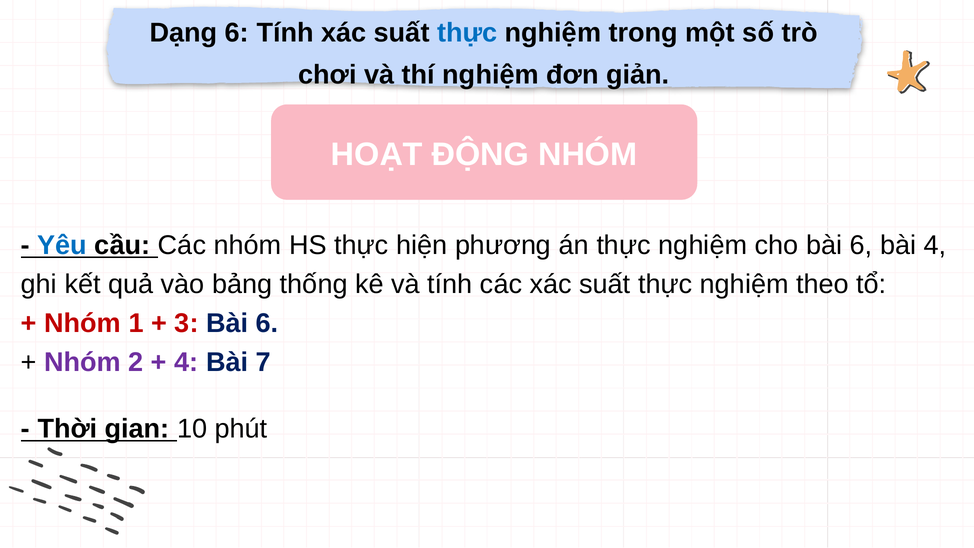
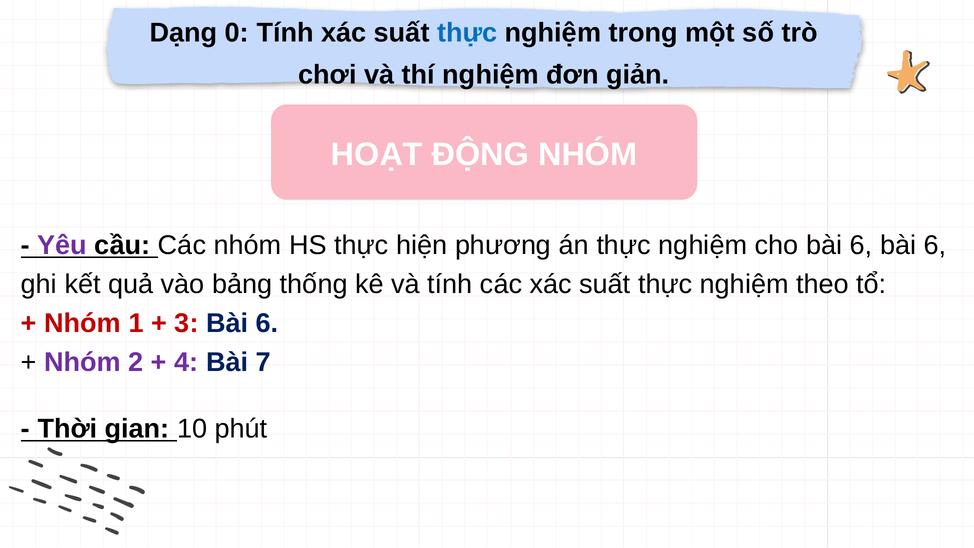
Dạng 6: 6 -> 0 (237, 33)
Yêu colour: blue -> purple (62, 245)
6 bài 4: 4 -> 6 (935, 245)
